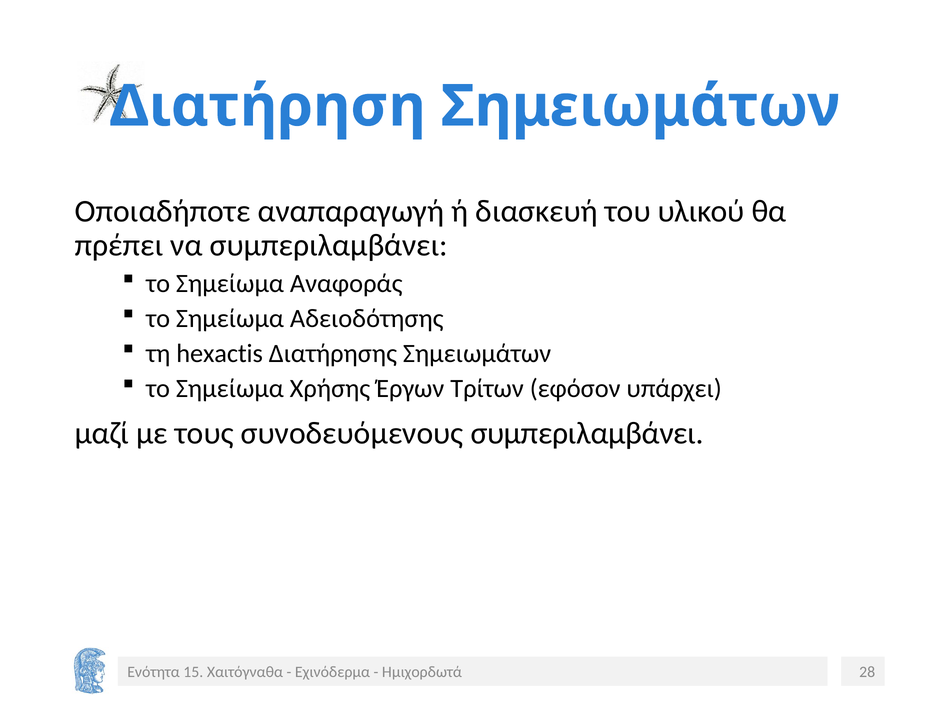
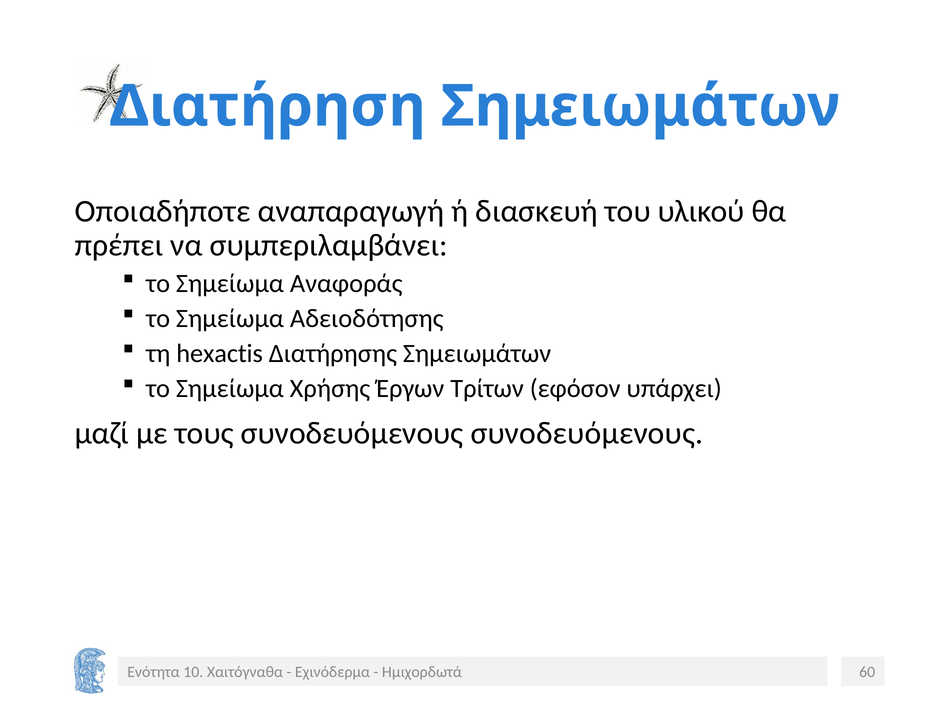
συνοδευόμενους συμπεριλαμβάνει: συμπεριλαμβάνει -> συνοδευόμενους (587, 433)
15: 15 -> 10 (193, 673)
28: 28 -> 60 (867, 673)
